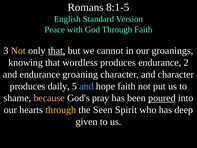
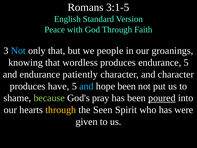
8:1-5: 8:1-5 -> 3:1-5 (118, 7)
Not colour: yellow -> light blue (18, 51)
that underline: present -> none (57, 51)
cannot: cannot -> people (110, 51)
endurance 2: 2 -> 5 (186, 62)
groaning: groaning -> patiently (80, 74)
daily: daily -> have (59, 86)
hope faith: faith -> been (127, 86)
because colour: pink -> light green (49, 98)
deep: deep -> were (184, 110)
